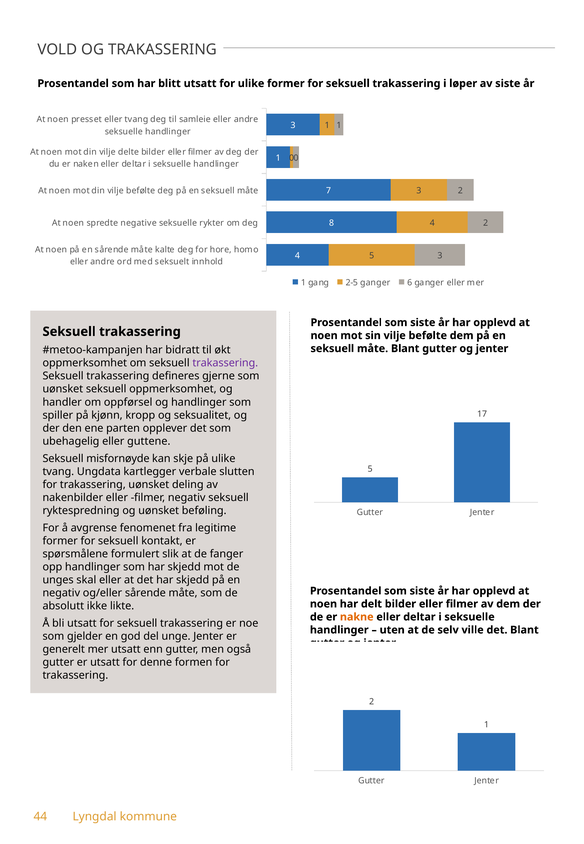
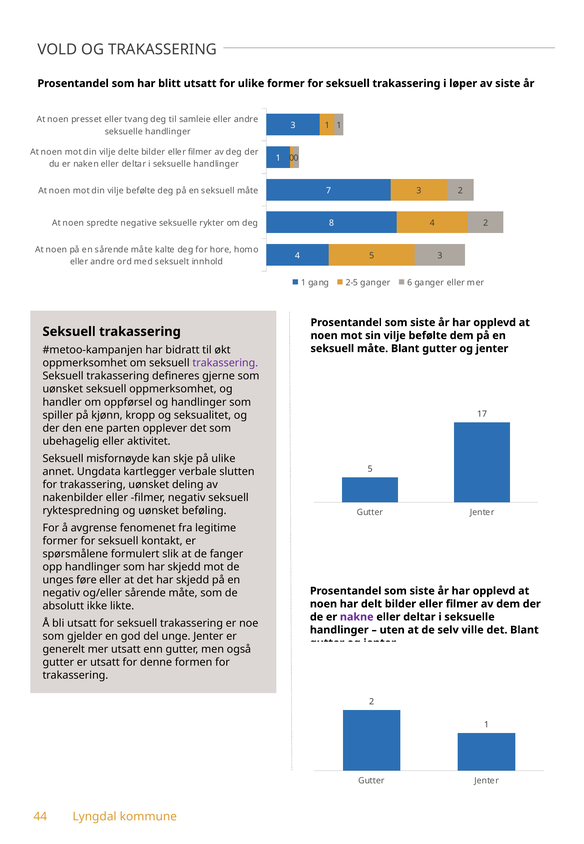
guttene: guttene -> aktivitet (149, 441)
tvang: tvang -> annet (58, 471)
skal: skal -> føre (86, 580)
nakne colour: orange -> purple (357, 617)
